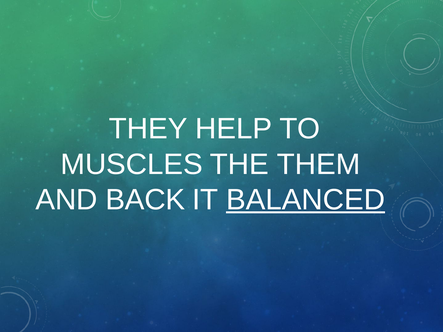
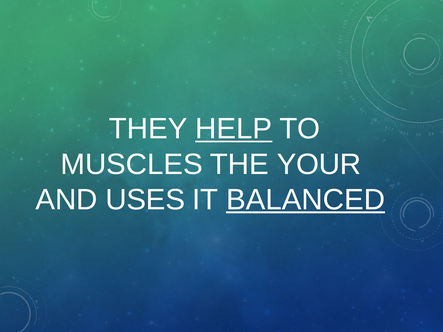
HELP underline: none -> present (234, 129)
THEM: THEM -> YOUR (319, 164)
BACK: BACK -> USES (145, 200)
